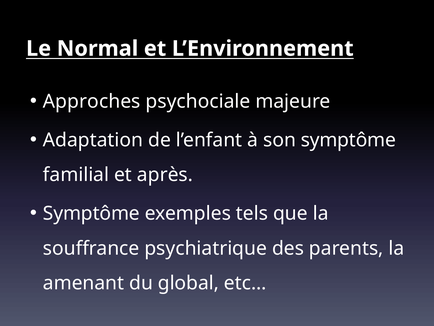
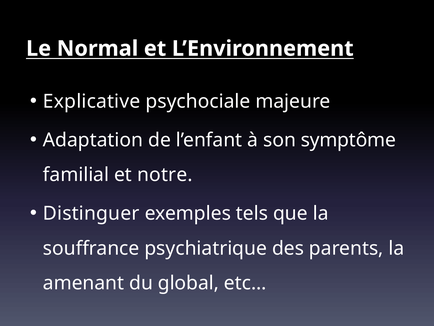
Approches: Approches -> Explicative (92, 101)
après: après -> notre (165, 175)
Symptôme: Symptôme -> Distinguer (91, 213)
